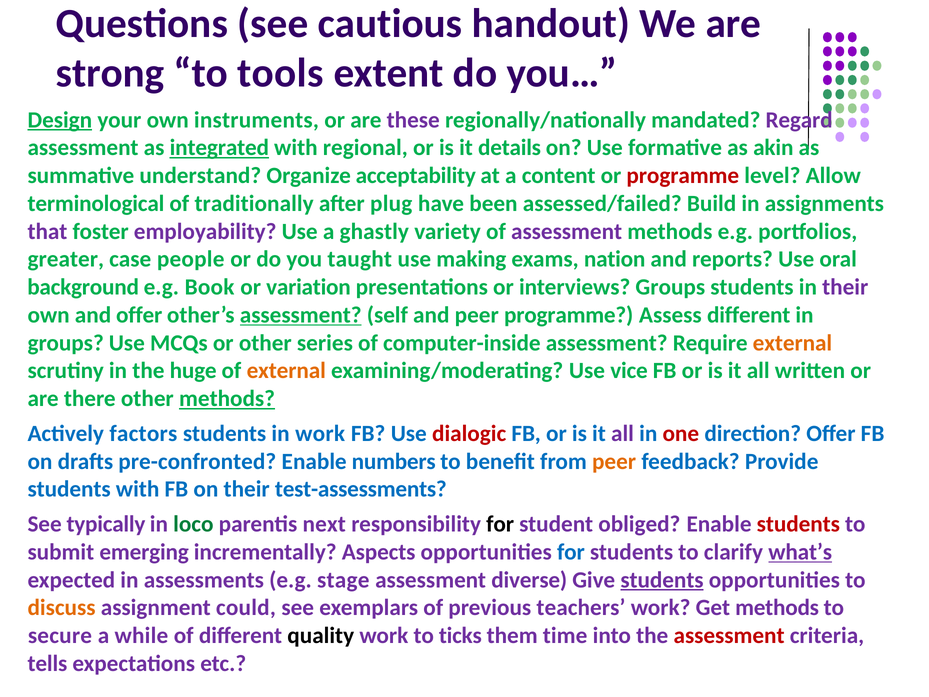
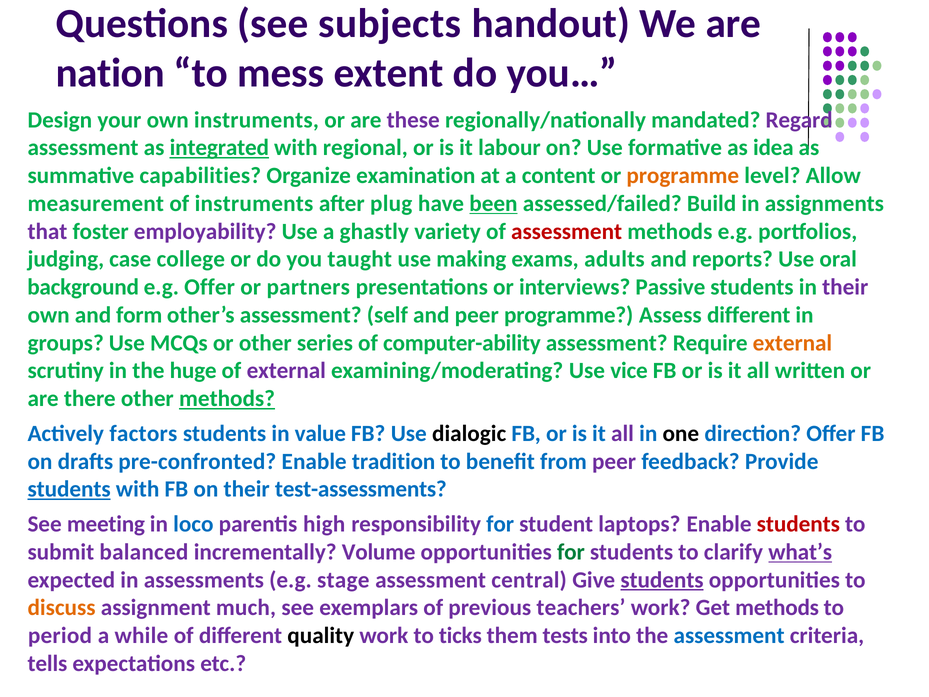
cautious: cautious -> subjects (390, 23)
strong: strong -> nation (110, 73)
tools: tools -> mess (281, 73)
Design underline: present -> none (60, 120)
details: details -> labour (509, 148)
akin: akin -> idea (773, 148)
understand: understand -> capabilities (200, 176)
acceptability: acceptability -> examination (416, 176)
programme colour: red -> orange (683, 176)
terminological: terminological -> measurement (96, 203)
of traditionally: traditionally -> instruments (254, 203)
been underline: none -> present (493, 203)
assessment colour: purple -> red (567, 231)
greater: greater -> judging (66, 259)
people: people -> college (191, 259)
nation: nation -> adults (614, 259)
e.g Book: Book -> Offer (210, 287)
variation: variation -> partners (308, 287)
interviews Groups: Groups -> Passive (670, 287)
and offer: offer -> form (139, 315)
assessment underline: present -> none (301, 315)
computer-inside: computer-inside -> computer-ability (462, 343)
external colour: orange -> purple (286, 371)
in work: work -> value (320, 433)
dialogic colour: red -> black (469, 433)
one colour: red -> black (681, 433)
numbers: numbers -> tradition (394, 461)
peer colour: orange -> purple (614, 461)
students underline: none -> present (69, 489)
typically: typically -> meeting (106, 524)
loco colour: green -> blue (193, 524)
next: next -> high (324, 524)
for colour: black -> blue (500, 524)
obliged: obliged -> laptops (639, 524)
emerging: emerging -> balanced (144, 552)
Aspects: Aspects -> Volume (379, 552)
for colour: blue -> green (571, 552)
diverse: diverse -> central (529, 580)
could: could -> much (246, 608)
secure: secure -> period (60, 635)
time: time -> tests (565, 635)
assessment colour: red -> blue (729, 635)
